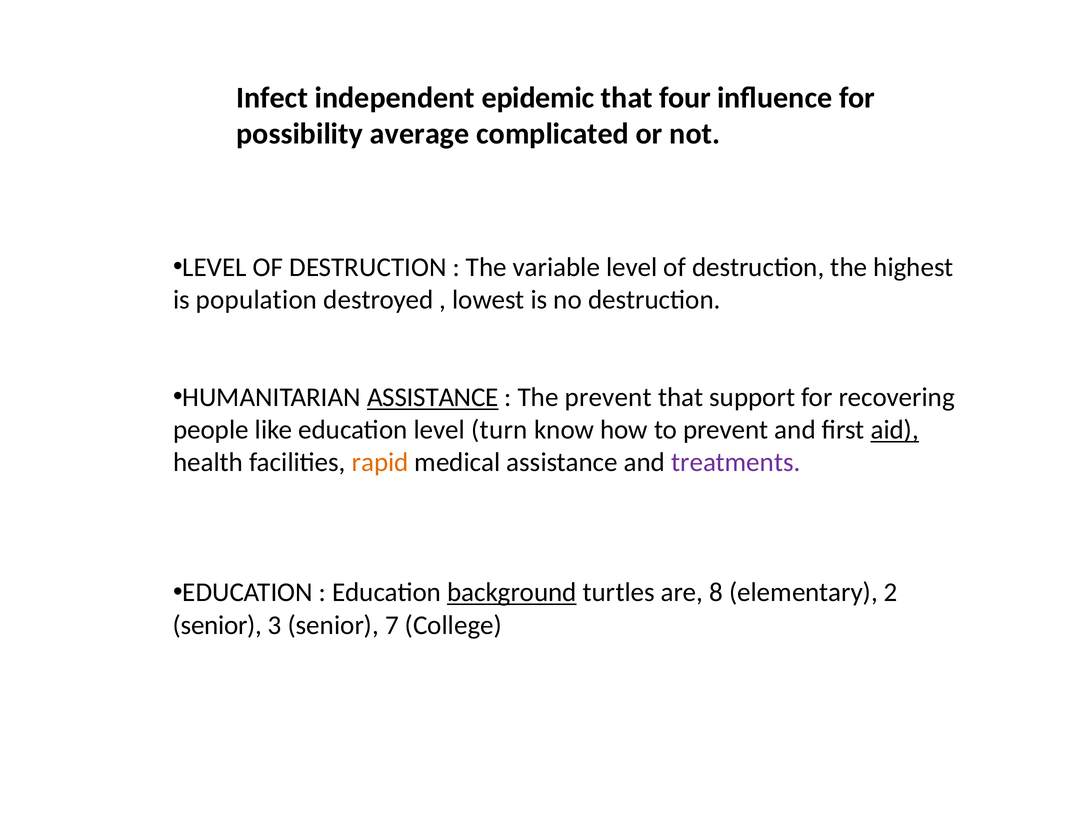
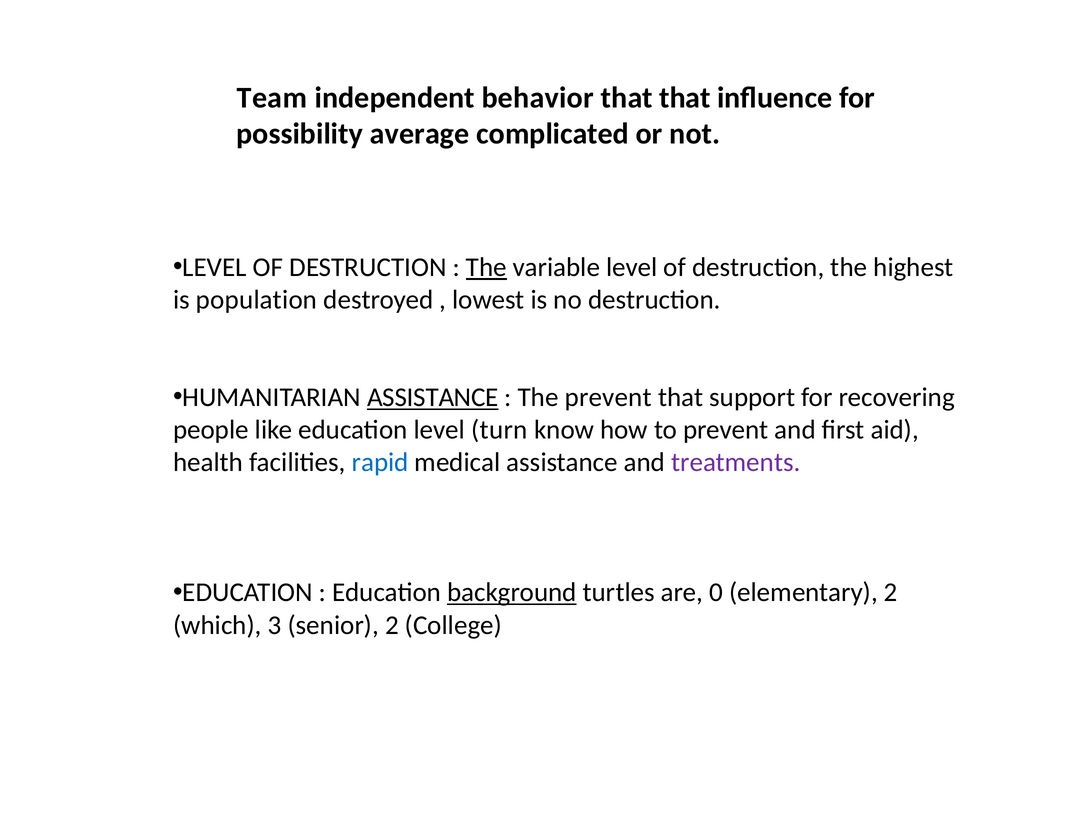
Infect: Infect -> Team (272, 98)
epidemic: epidemic -> behavior (538, 98)
that four: four -> that (685, 98)
The underline: none -> present (486, 267)
aid underline: present -> none (895, 430)
rapid colour: orange -> blue (380, 462)
8: 8 -> 0 (716, 592)
senior: senior -> which (217, 624)
senior 7: 7 -> 2 (392, 624)
